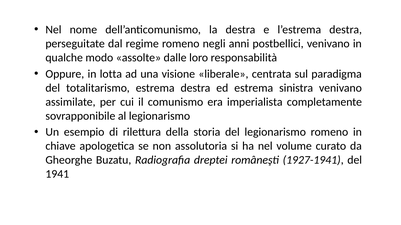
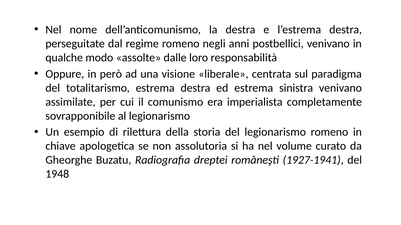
lotta: lotta -> però (111, 74)
1941: 1941 -> 1948 (57, 174)
